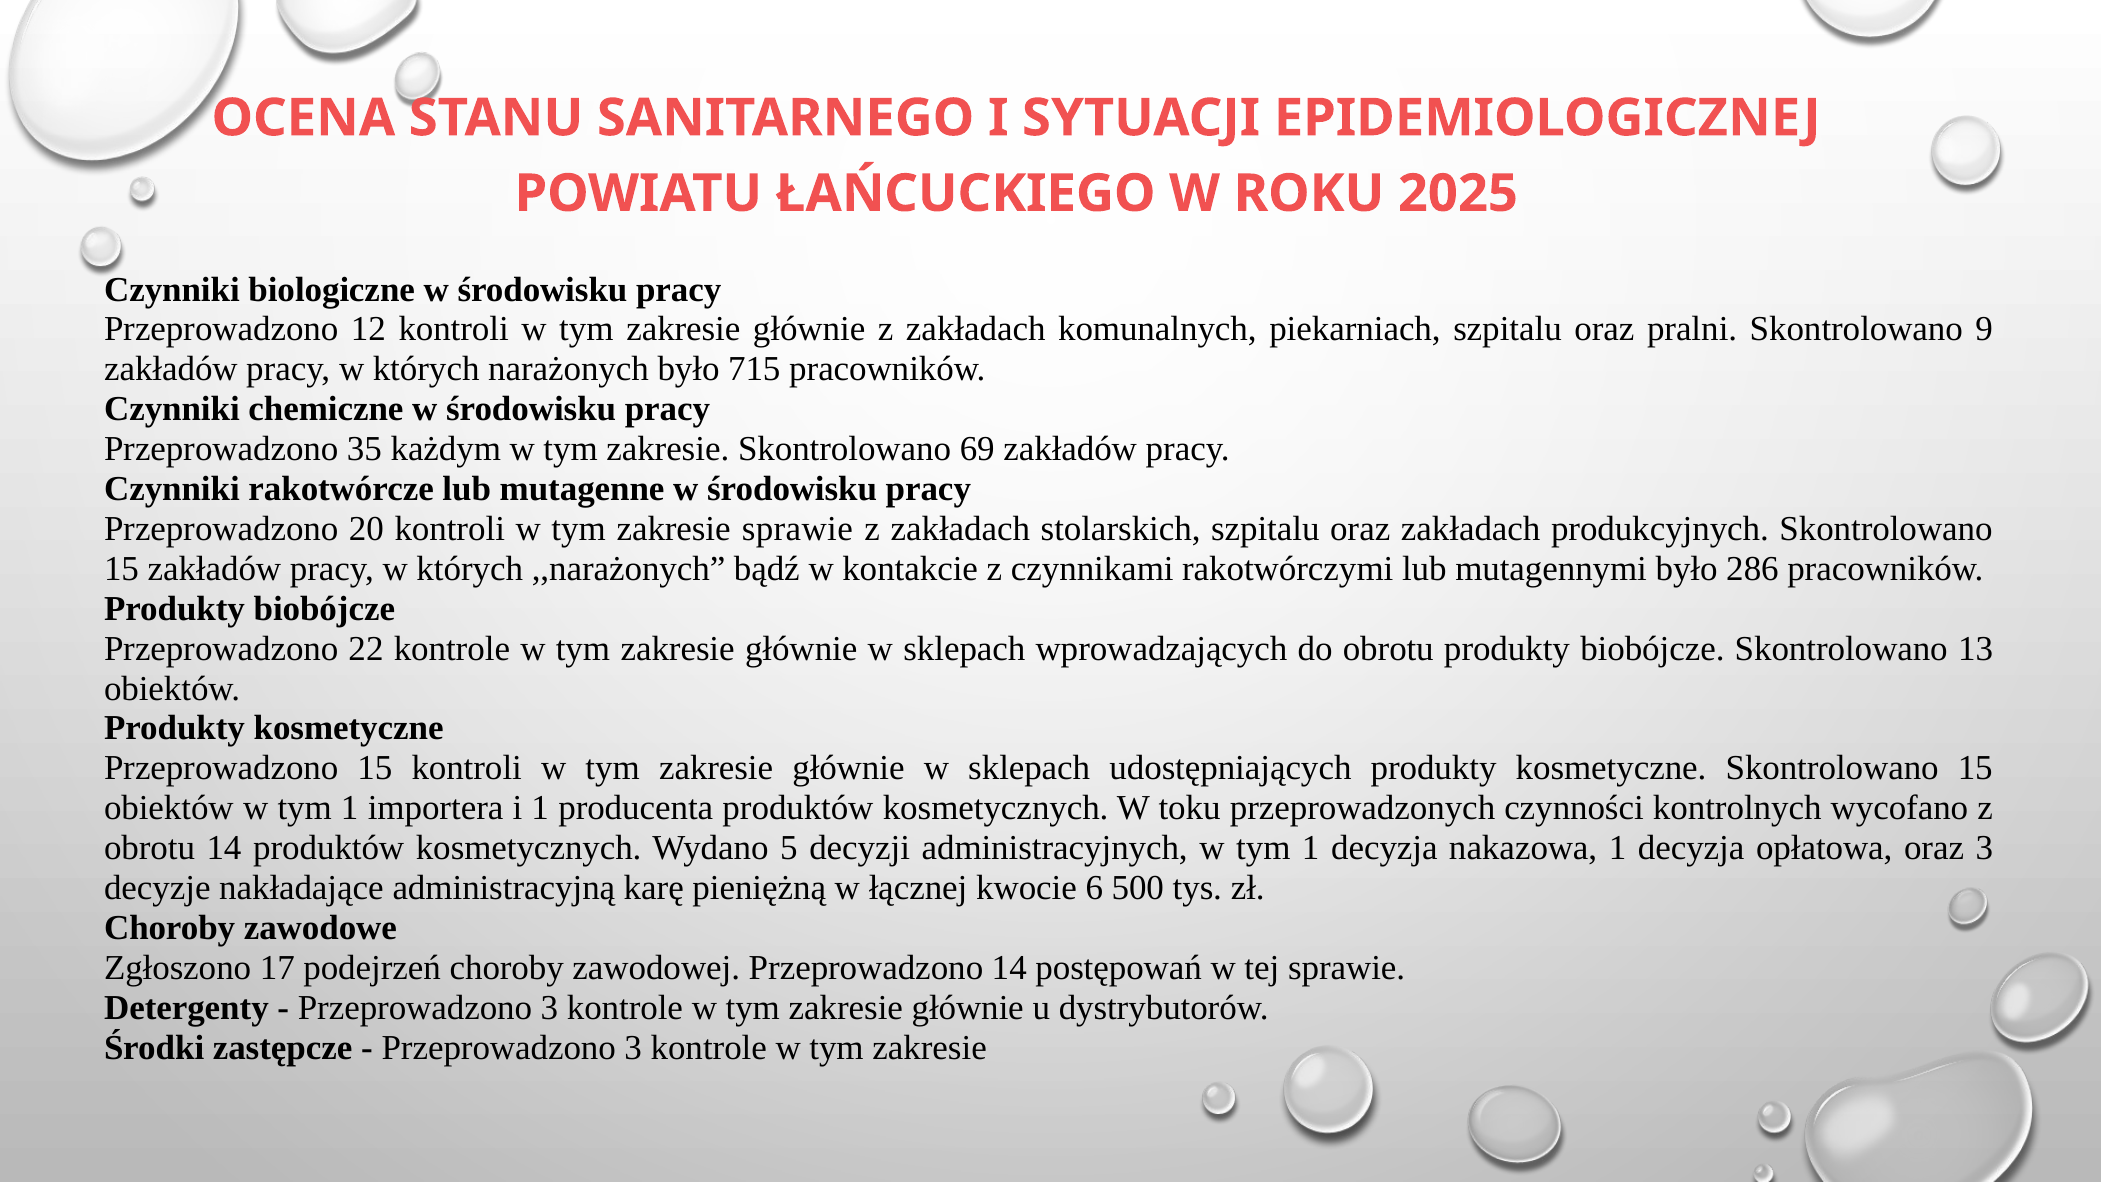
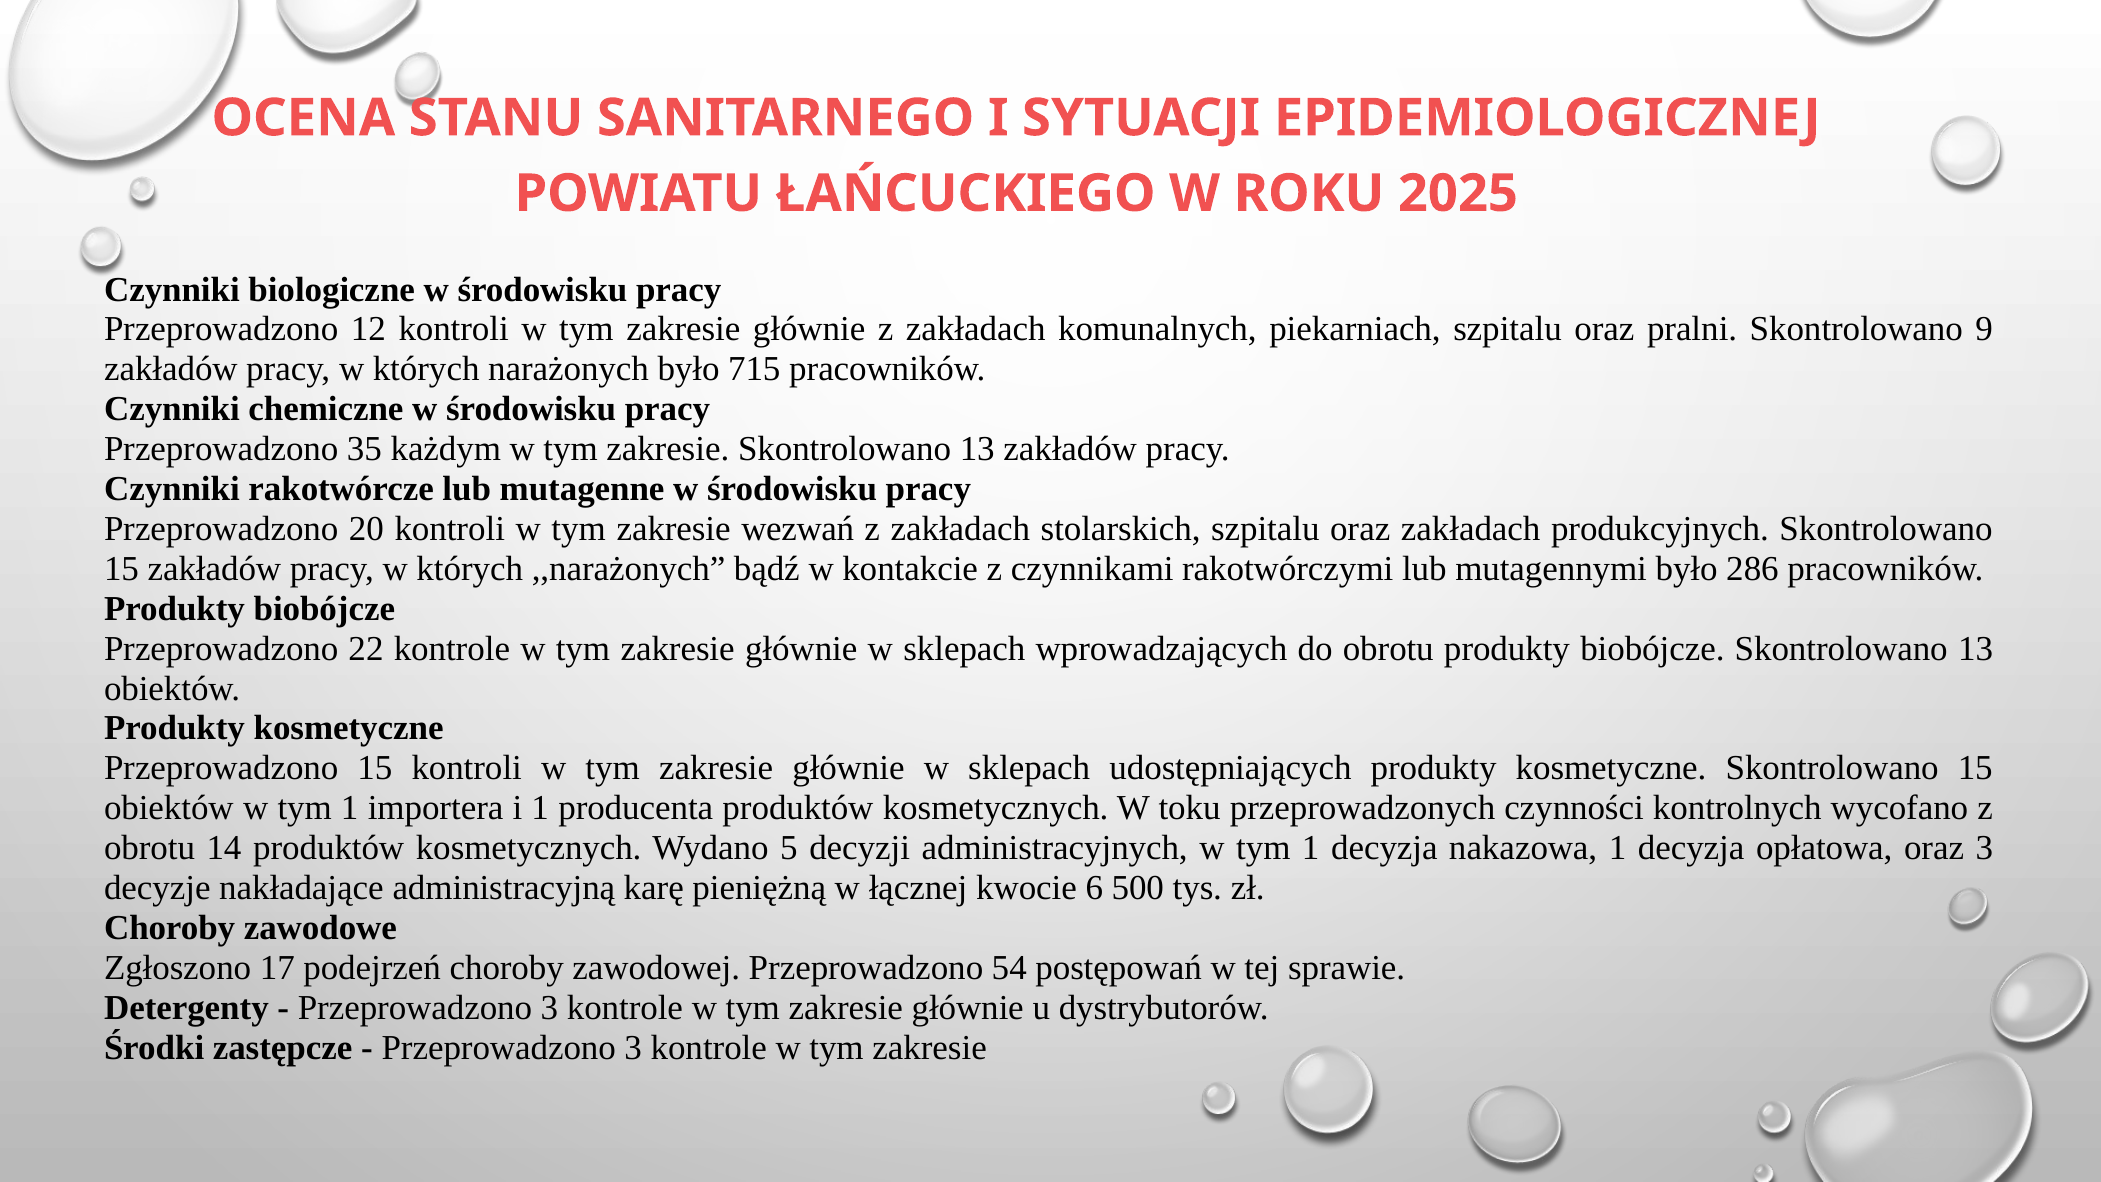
zakresie Skontrolowano 69: 69 -> 13 (977, 449)
zakresie sprawie: sprawie -> wezwań (798, 529)
Przeprowadzono 14: 14 -> 54 (1009, 968)
